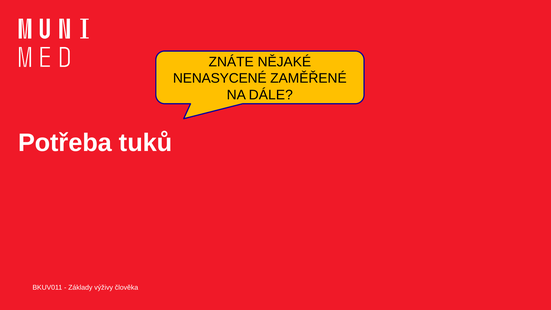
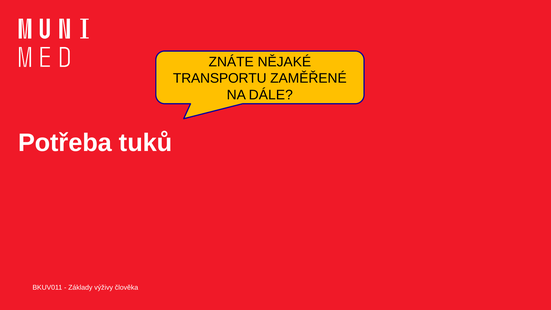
NENASYCENÉ: NENASYCENÉ -> TRANSPORTU (220, 78)
